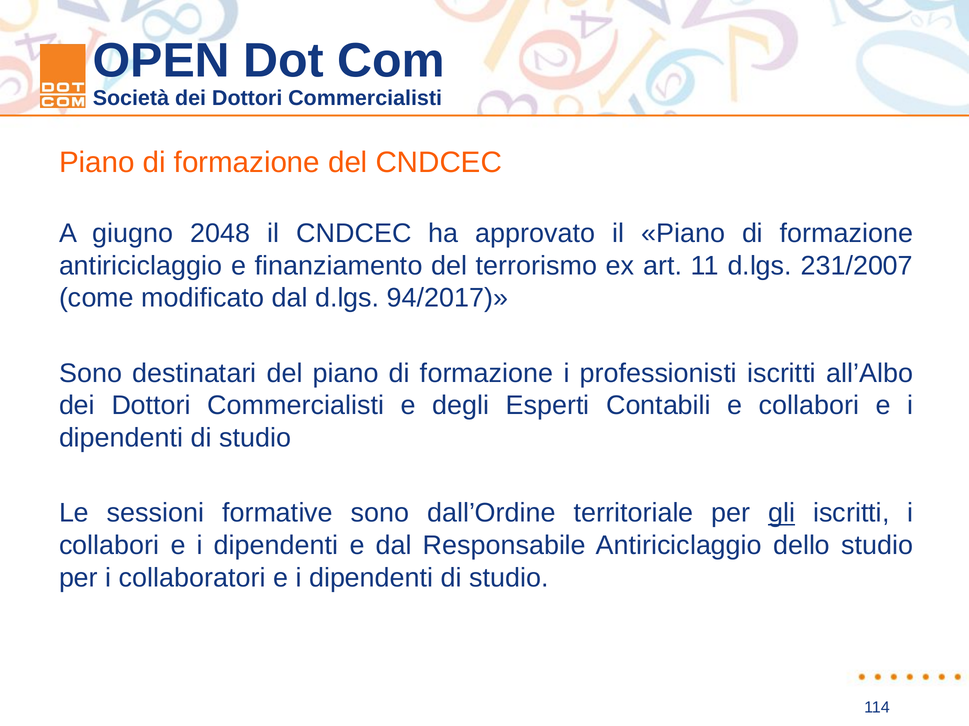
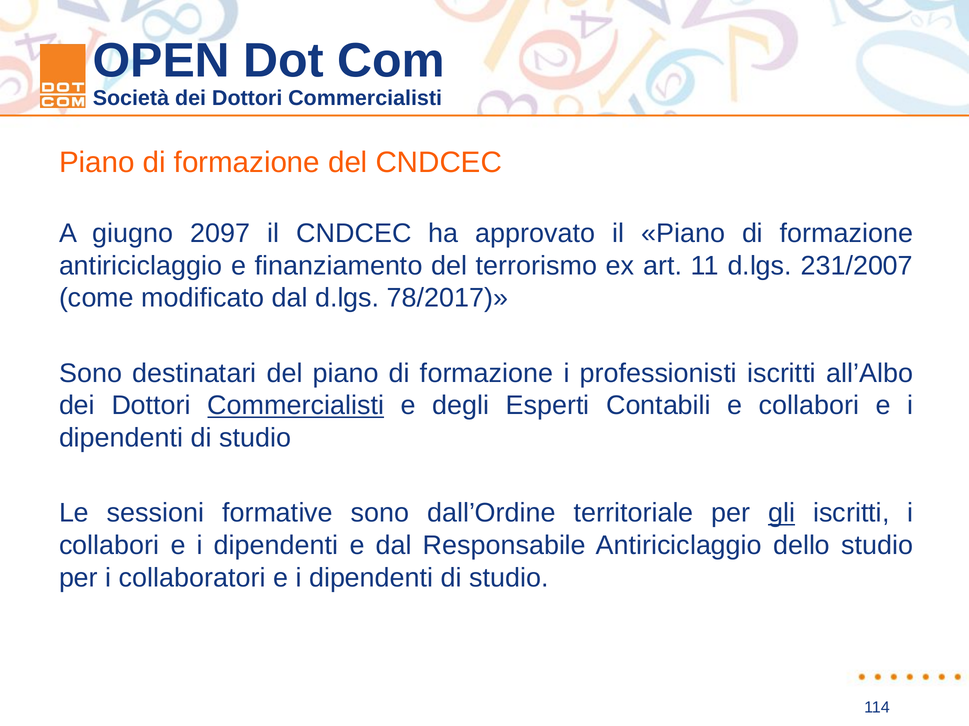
2048: 2048 -> 2097 (220, 234)
94/2017: 94/2017 -> 78/2017 (448, 298)
Commercialisti underline: none -> present (296, 406)
